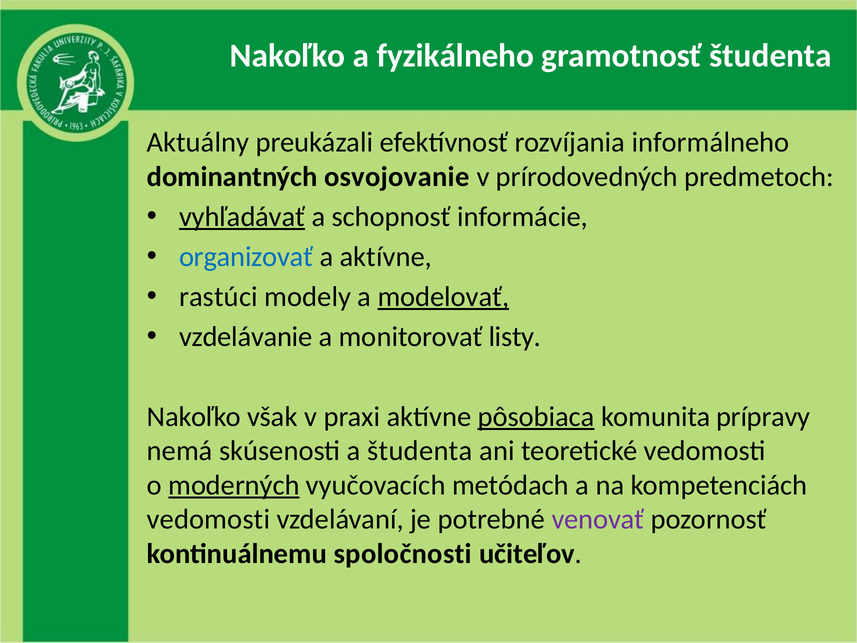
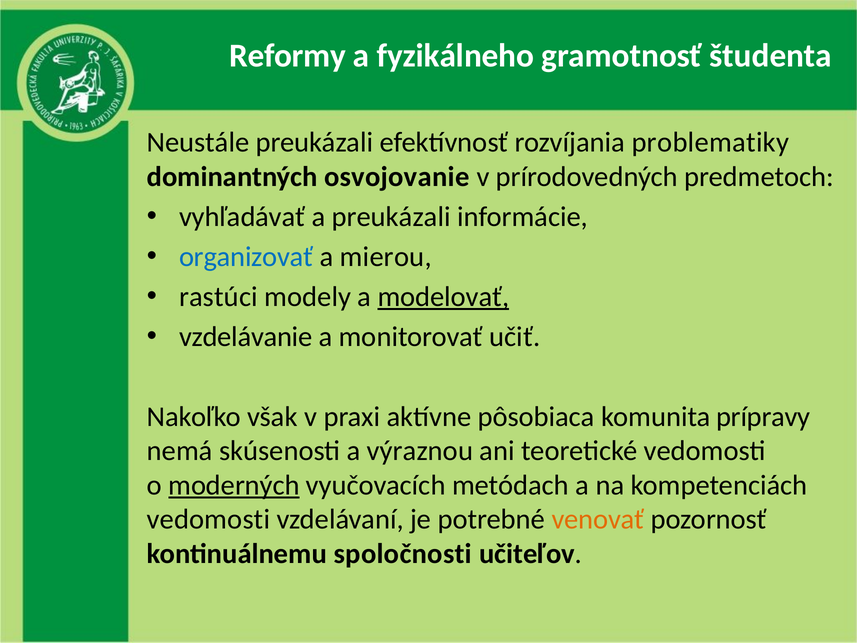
Nakoľko: Nakoľko -> Reformy (288, 56)
Aktuálny: Aktuálny -> Neustále (198, 142)
informálneho: informálneho -> problematiky (710, 142)
vyhľadávať underline: present -> none (242, 217)
a schopnosť: schopnosť -> preukázali (391, 217)
a aktívne: aktívne -> mierou (386, 257)
listy: listy -> učiť (515, 337)
pôsobiaca underline: present -> none (536, 417)
a študenta: študenta -> výraznou (420, 451)
venovať colour: purple -> orange (598, 519)
